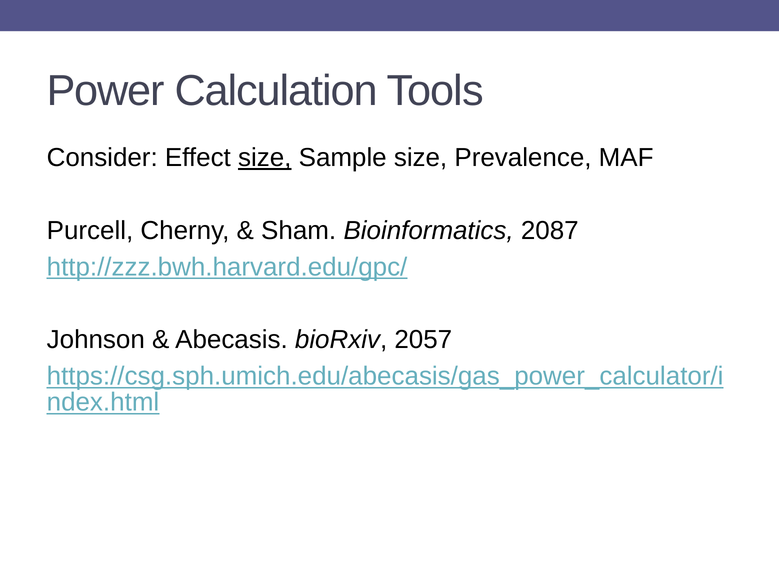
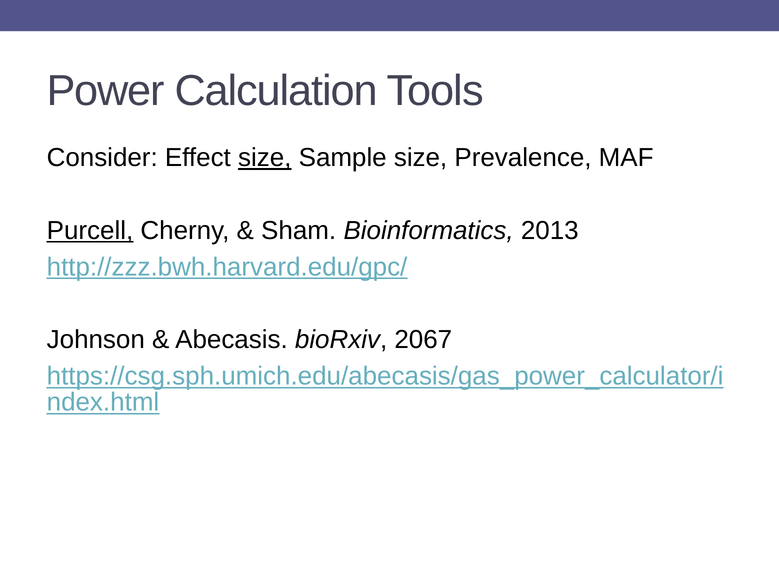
Purcell underline: none -> present (90, 230)
2087: 2087 -> 2013 (550, 230)
2057: 2057 -> 2067 (423, 339)
